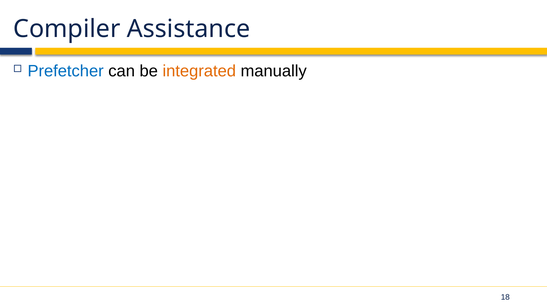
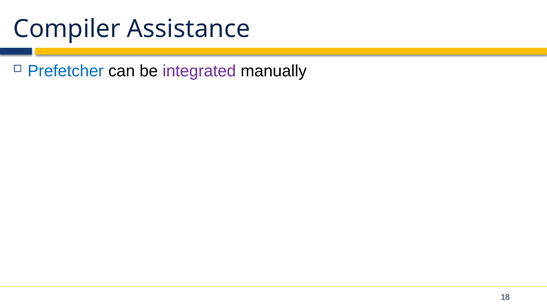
integrated colour: orange -> purple (199, 71)
